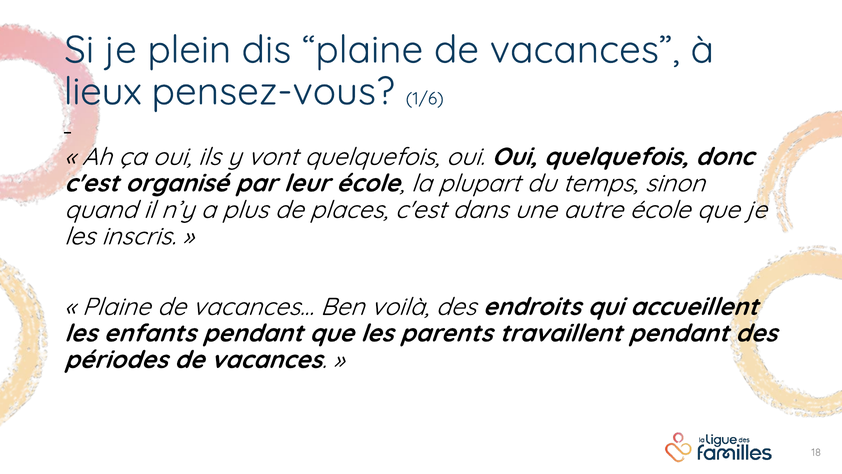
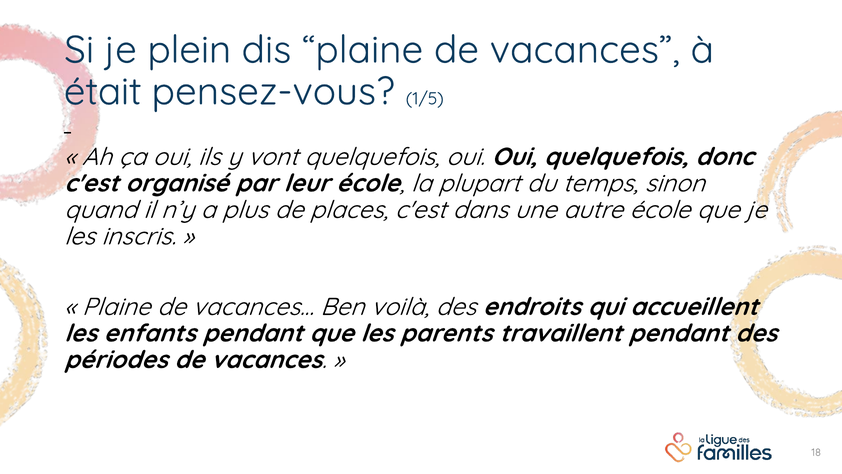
lieux: lieux -> était (103, 92)
1/6: 1/6 -> 1/5 (425, 99)
